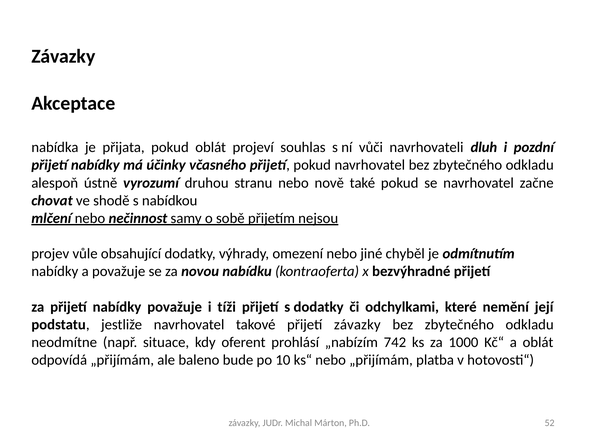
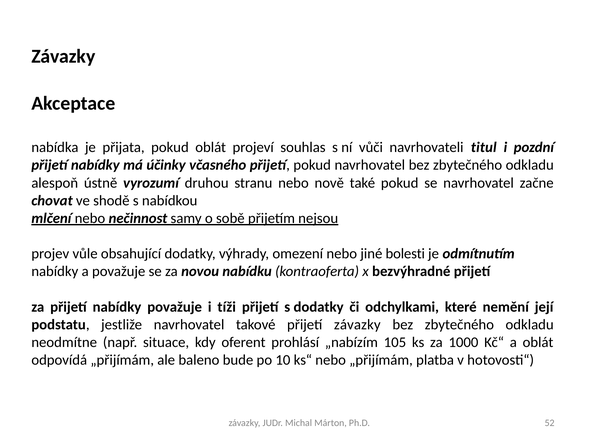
dluh: dluh -> titul (484, 147)
chyběl: chyběl -> bolesti (405, 253)
742: 742 -> 105 (395, 342)
